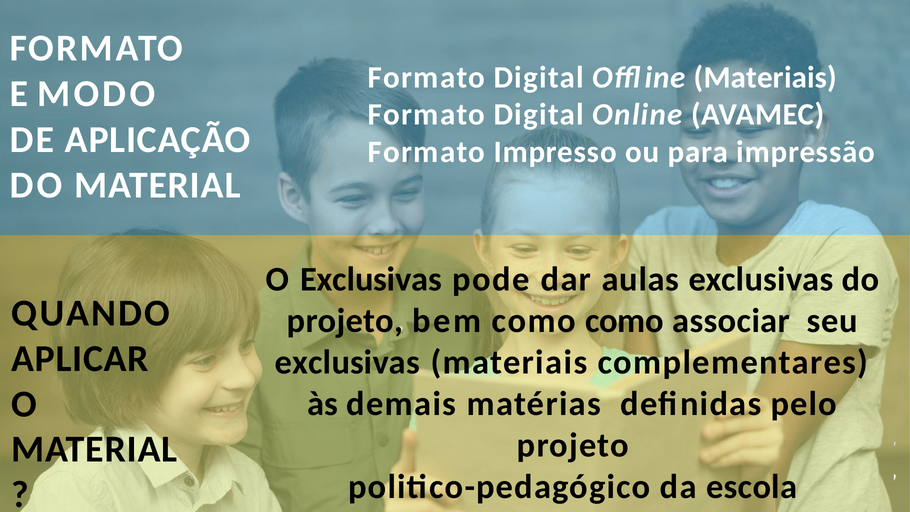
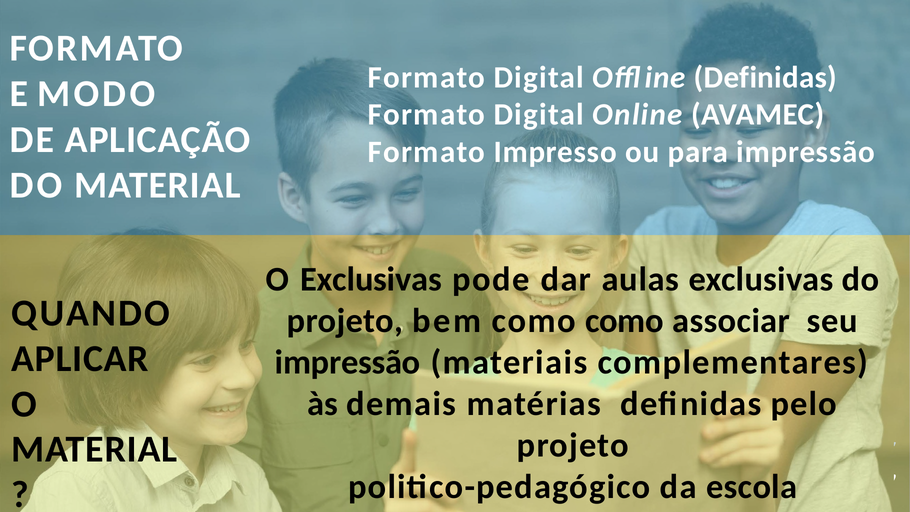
Offline Materiais: Materiais -> Definidas (765, 77)
exclusivas: exclusivas -> impressão (348, 362)
